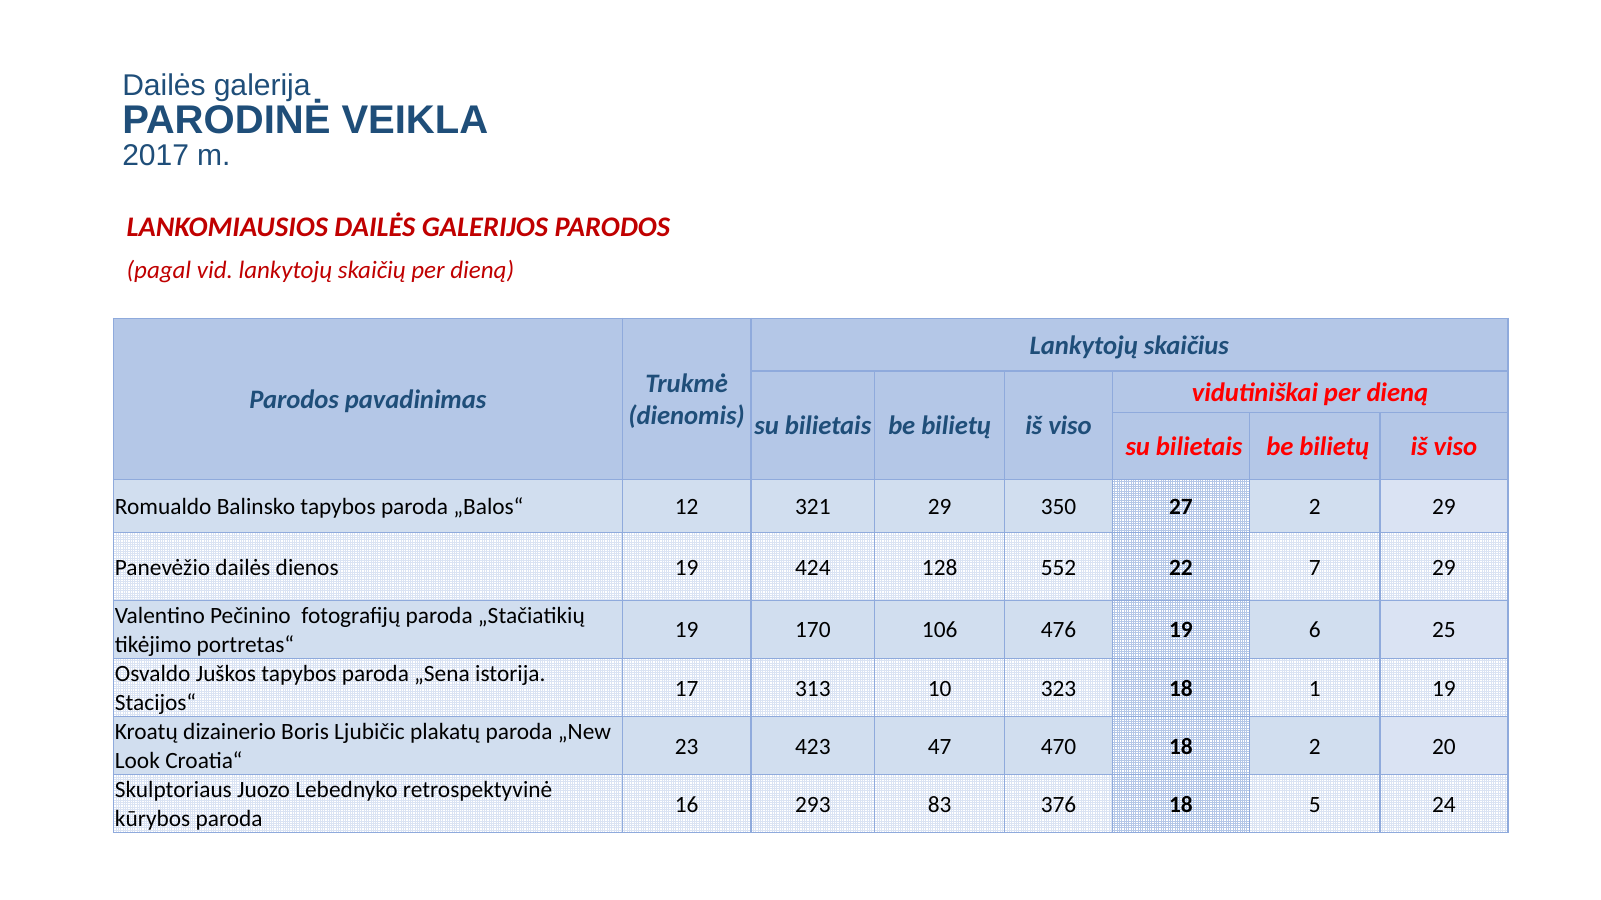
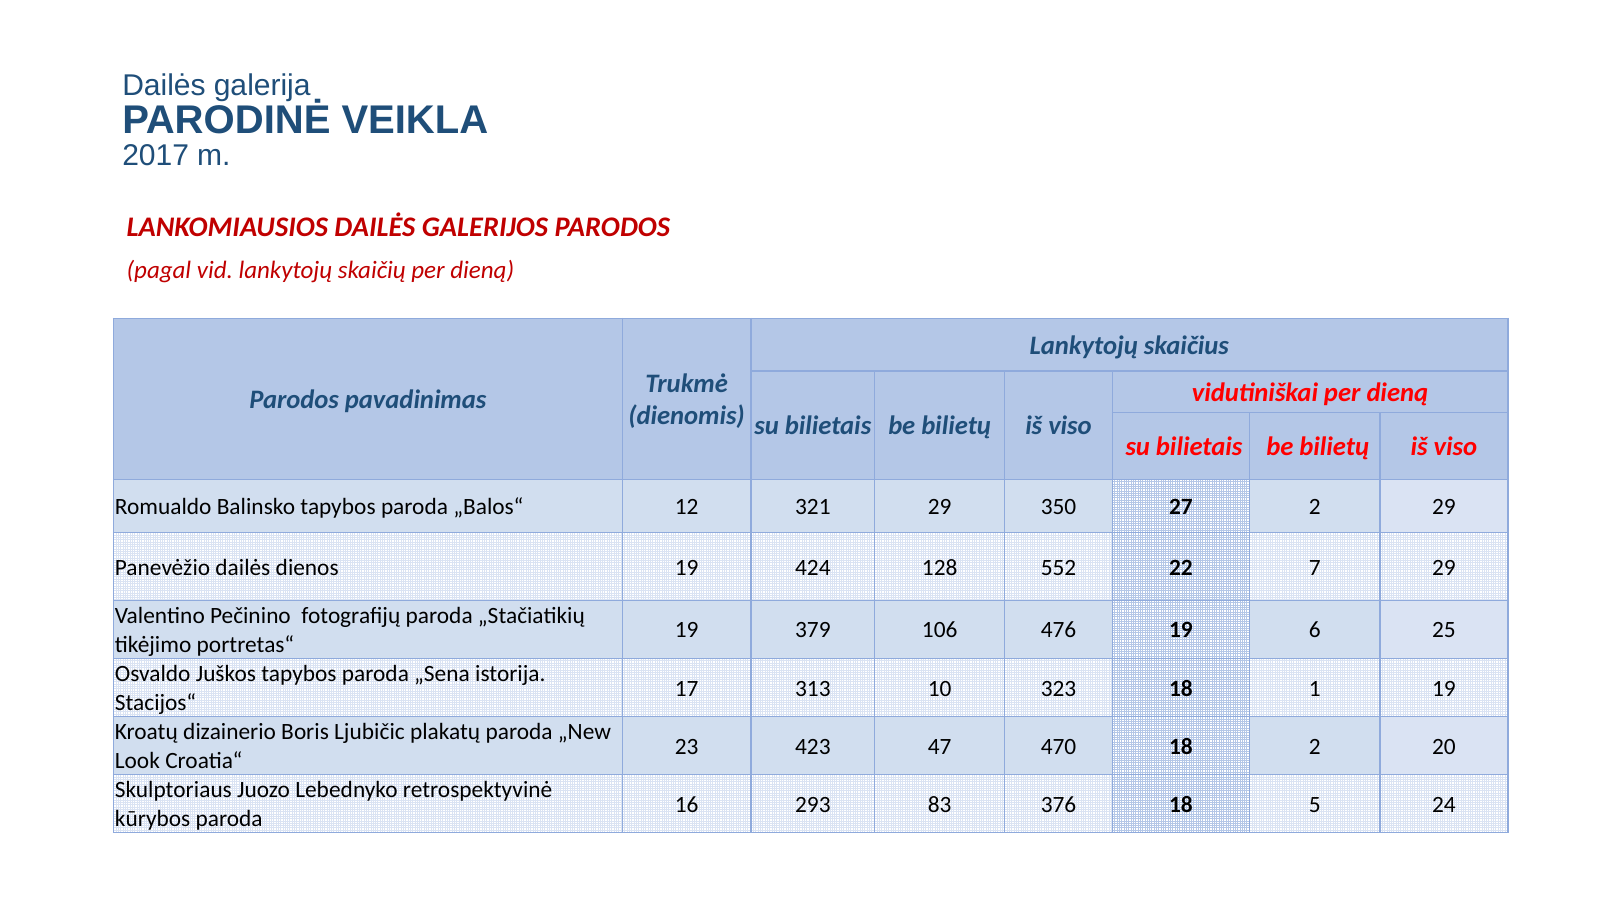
170: 170 -> 379 (813, 631)
